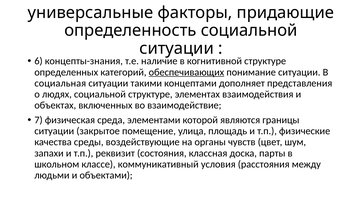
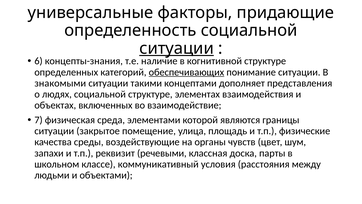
ситуации underline: none -> present (177, 48)
социальная: социальная -> знакомыми (60, 83)
состояния: состояния -> речевыми (162, 153)
